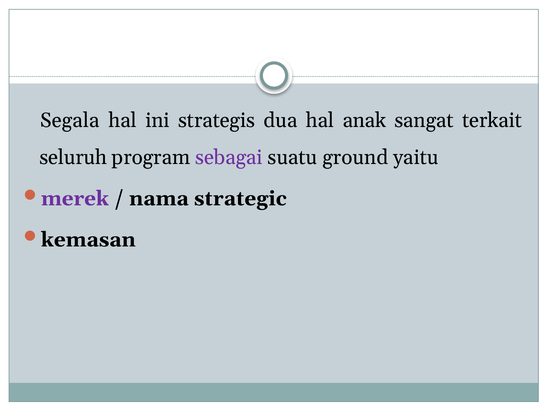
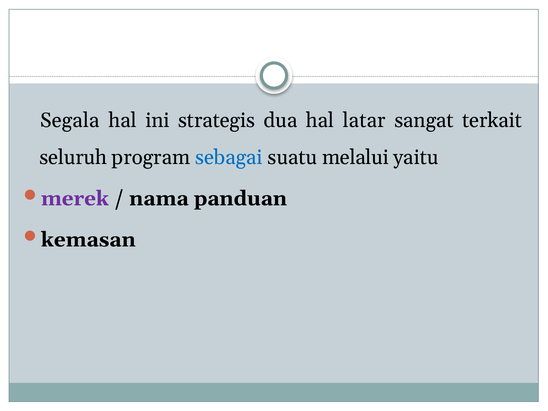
anak: anak -> latar (364, 120)
sebagai colour: purple -> blue (229, 157)
ground: ground -> melalui (355, 157)
strategic: strategic -> panduan (240, 198)
